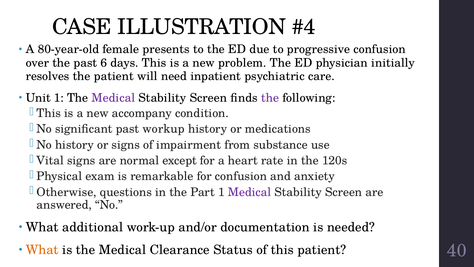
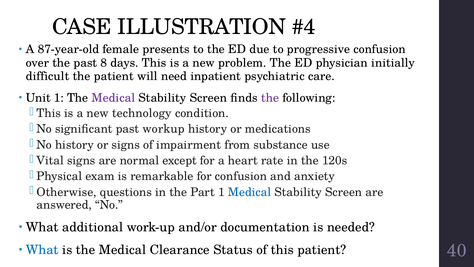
80-year-old: 80-year-old -> 87-year-old (69, 49)
6: 6 -> 8 (104, 63)
resolves: resolves -> difficult (48, 76)
accompany: accompany -> technology (142, 113)
Medical colour: purple -> blue (250, 192)
What colour: orange -> blue (42, 249)
